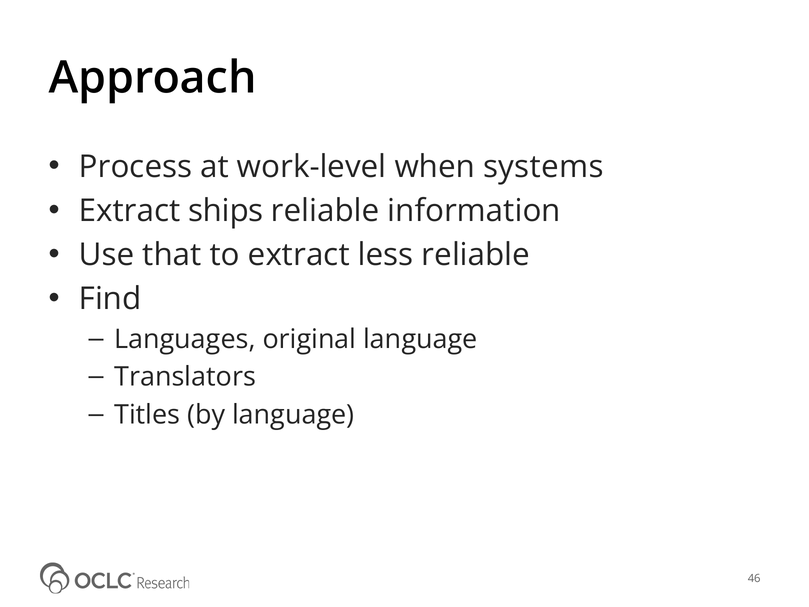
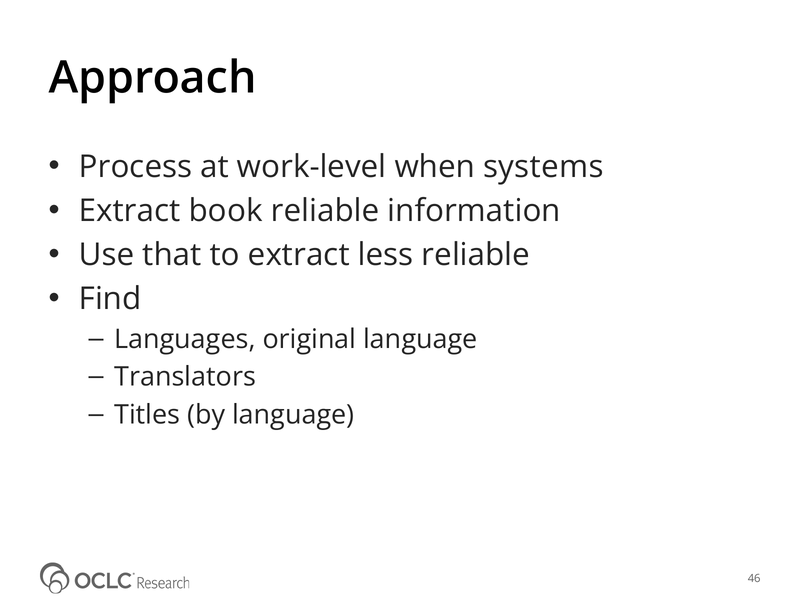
ships: ships -> book (226, 211)
